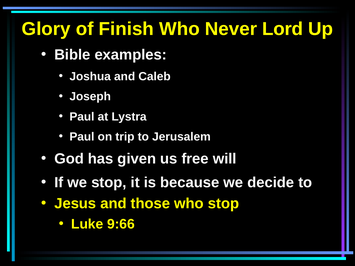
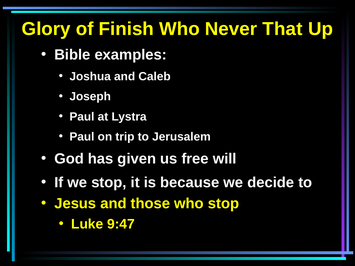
Lord: Lord -> That (282, 29)
9:66: 9:66 -> 9:47 (121, 224)
